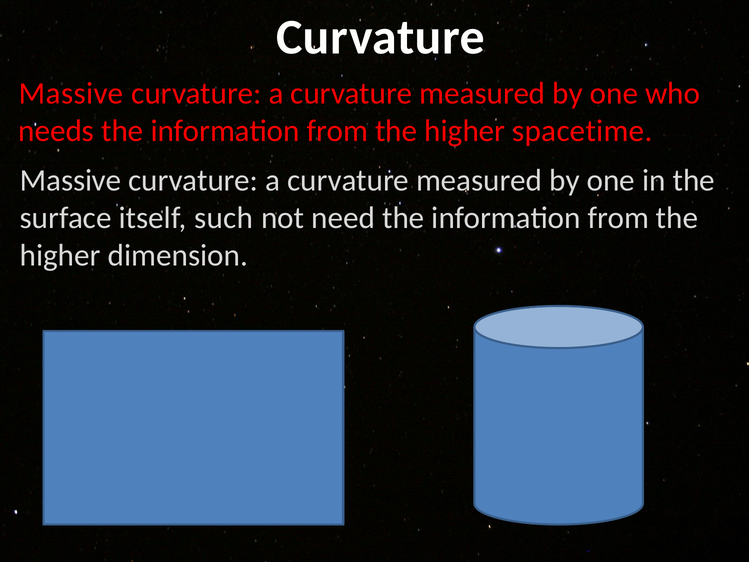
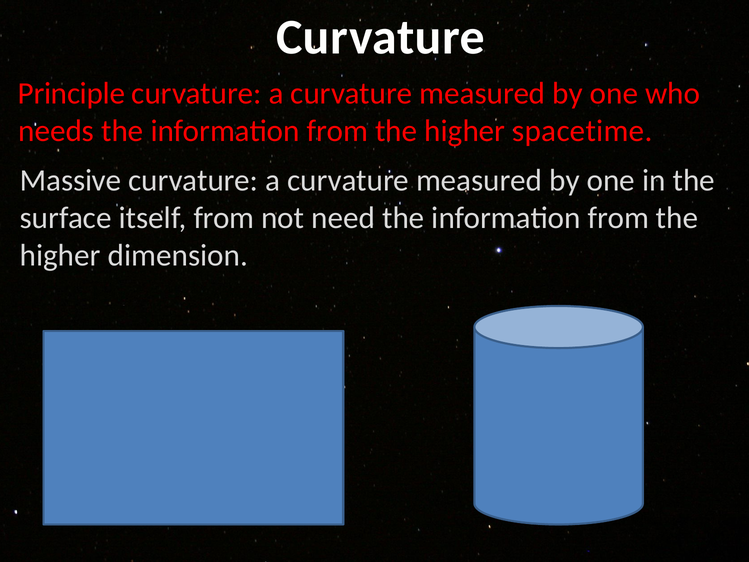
Massive: Massive -> Principle (71, 93)
itself such: such -> from (224, 218)
